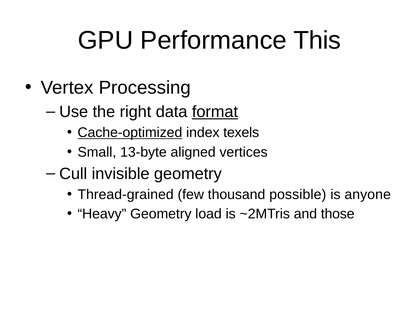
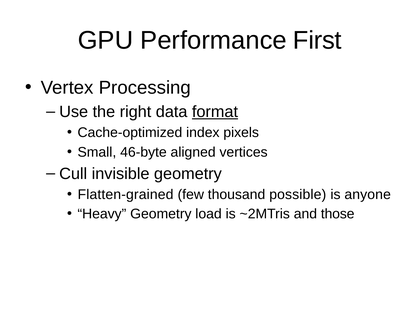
This: This -> First (317, 41)
Cache-optimized underline: present -> none (130, 133)
texels: texels -> pixels (241, 133)
13-byte: 13-byte -> 46-byte (143, 152)
Thread-grained: Thread-grained -> Flatten-grained (126, 195)
